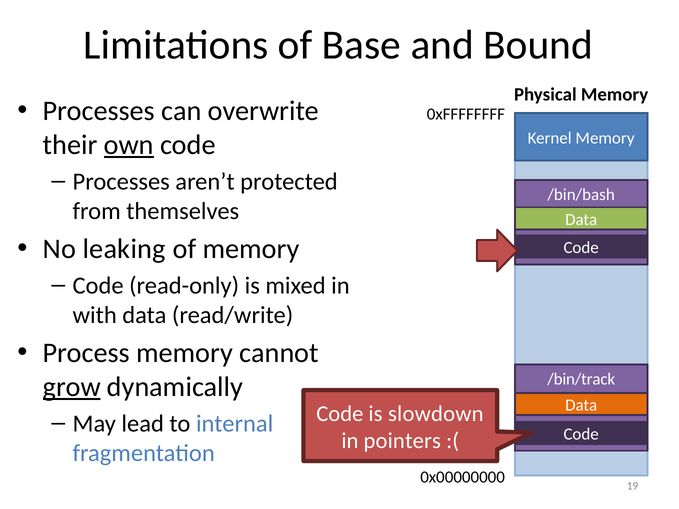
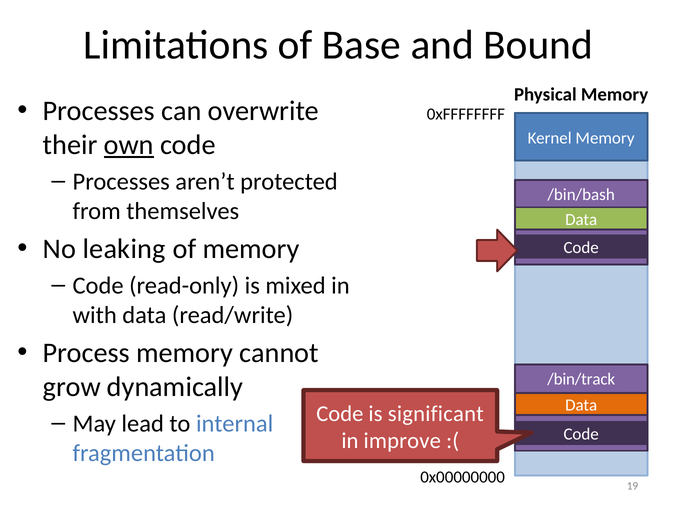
grow underline: present -> none (72, 387)
slowdown: slowdown -> significant (436, 414)
pointers: pointers -> improve (402, 441)
